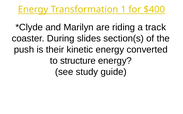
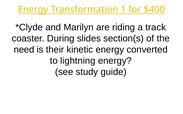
push: push -> need (24, 50)
structure: structure -> lightning (78, 61)
